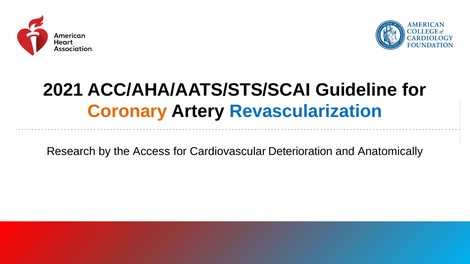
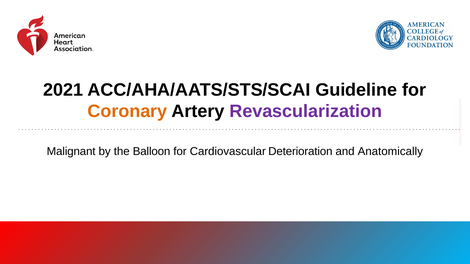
Revascularization colour: blue -> purple (306, 111)
Research: Research -> Malignant (71, 152)
Access: Access -> Balloon (152, 152)
